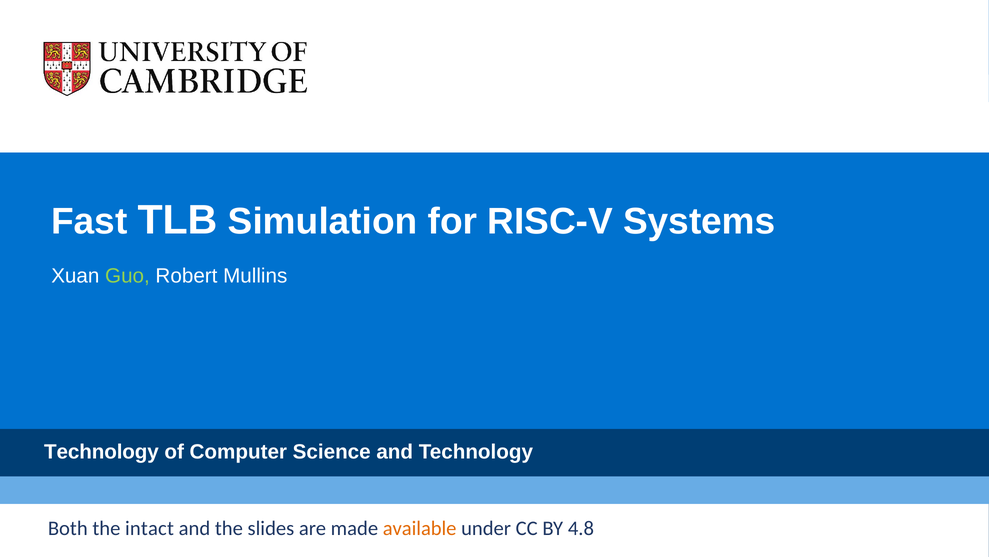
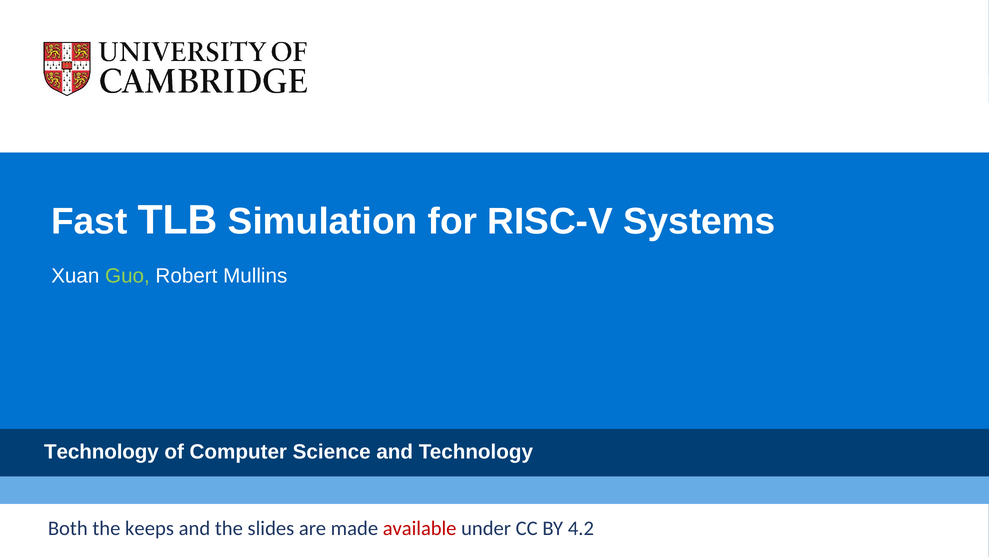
intact: intact -> keeps (150, 528)
available colour: orange -> red (420, 528)
4.8: 4.8 -> 4.2 (581, 528)
